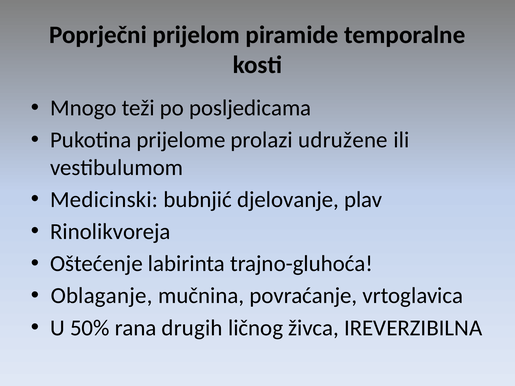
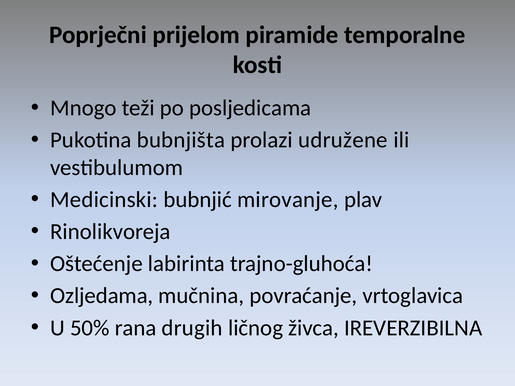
prijelome: prijelome -> bubnjišta (181, 140)
djelovanje: djelovanje -> mirovanje (288, 200)
Oblaganje: Oblaganje -> Ozljedama (102, 296)
